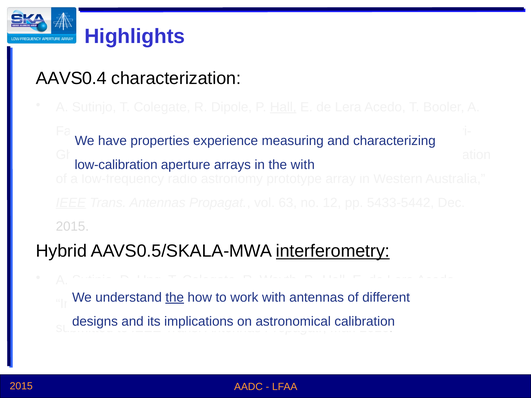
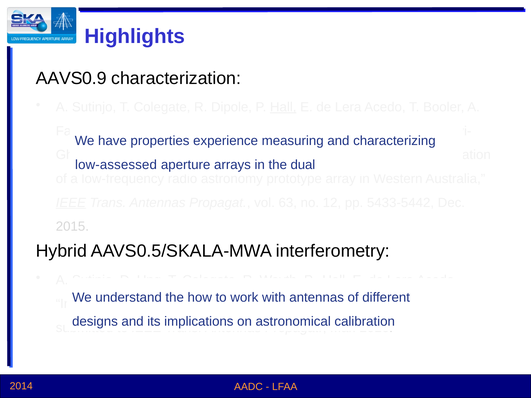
AAVS0.4: AAVS0.4 -> AAVS0.9 (71, 78)
low-calibration: low-calibration -> low-assessed (116, 165)
the with: with -> dual (303, 165)
interferometry underline: present -> none (333, 251)
the underline: present -> none (175, 298)
2015: 2015 -> 2014 (21, 386)
